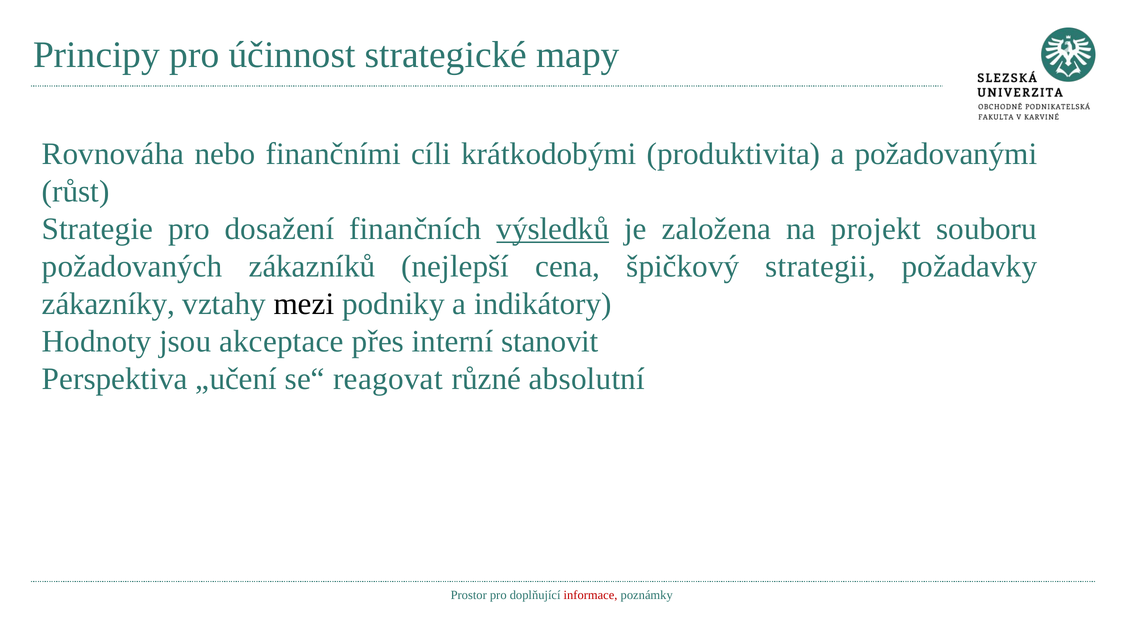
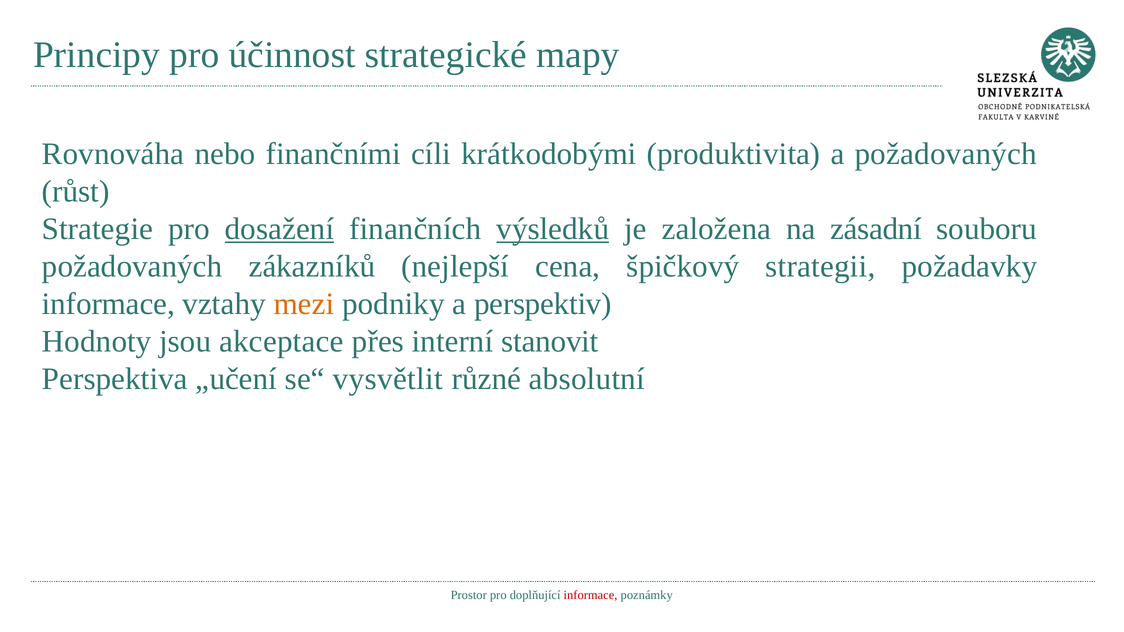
a požadovanými: požadovanými -> požadovaných (946, 154)
dosažení underline: none -> present (280, 229)
projekt: projekt -> zásadní (876, 229)
zákazníky: zákazníky -> informace (108, 304)
mezi colour: black -> orange (304, 304)
indikátory: indikátory -> perspektiv (543, 304)
reagovat: reagovat -> vysvětlit (388, 379)
